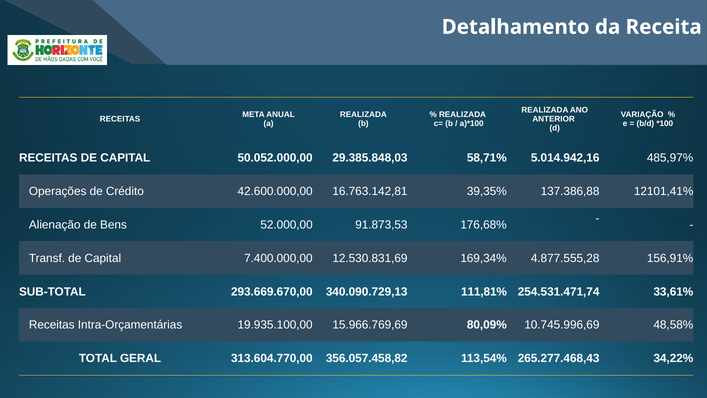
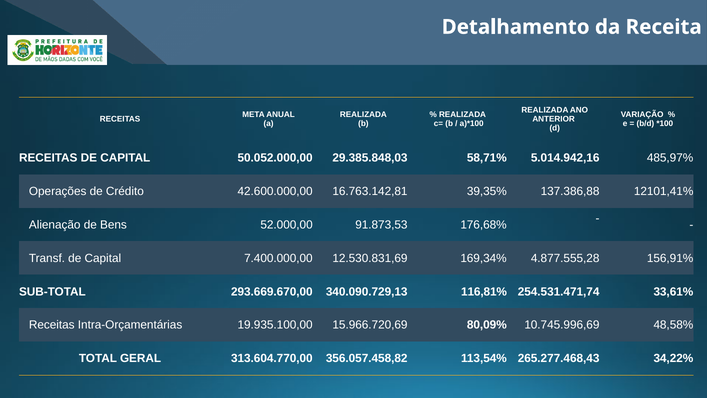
111,81%: 111,81% -> 116,81% (484, 291)
15.966.769,69: 15.966.769,69 -> 15.966.720,69 (370, 325)
